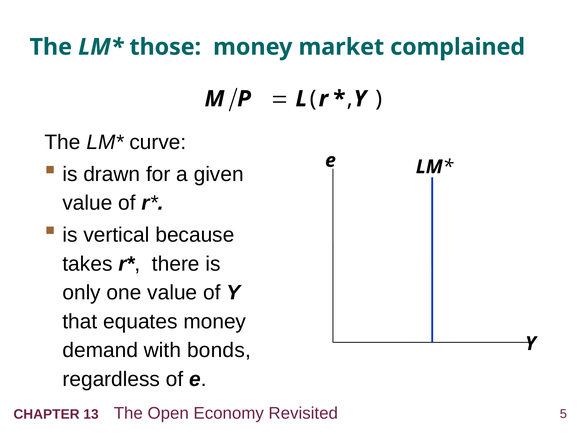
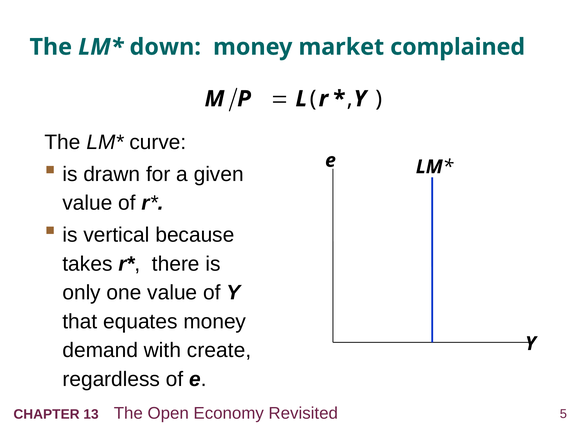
those: those -> down (165, 47)
bonds: bonds -> create (219, 351)
